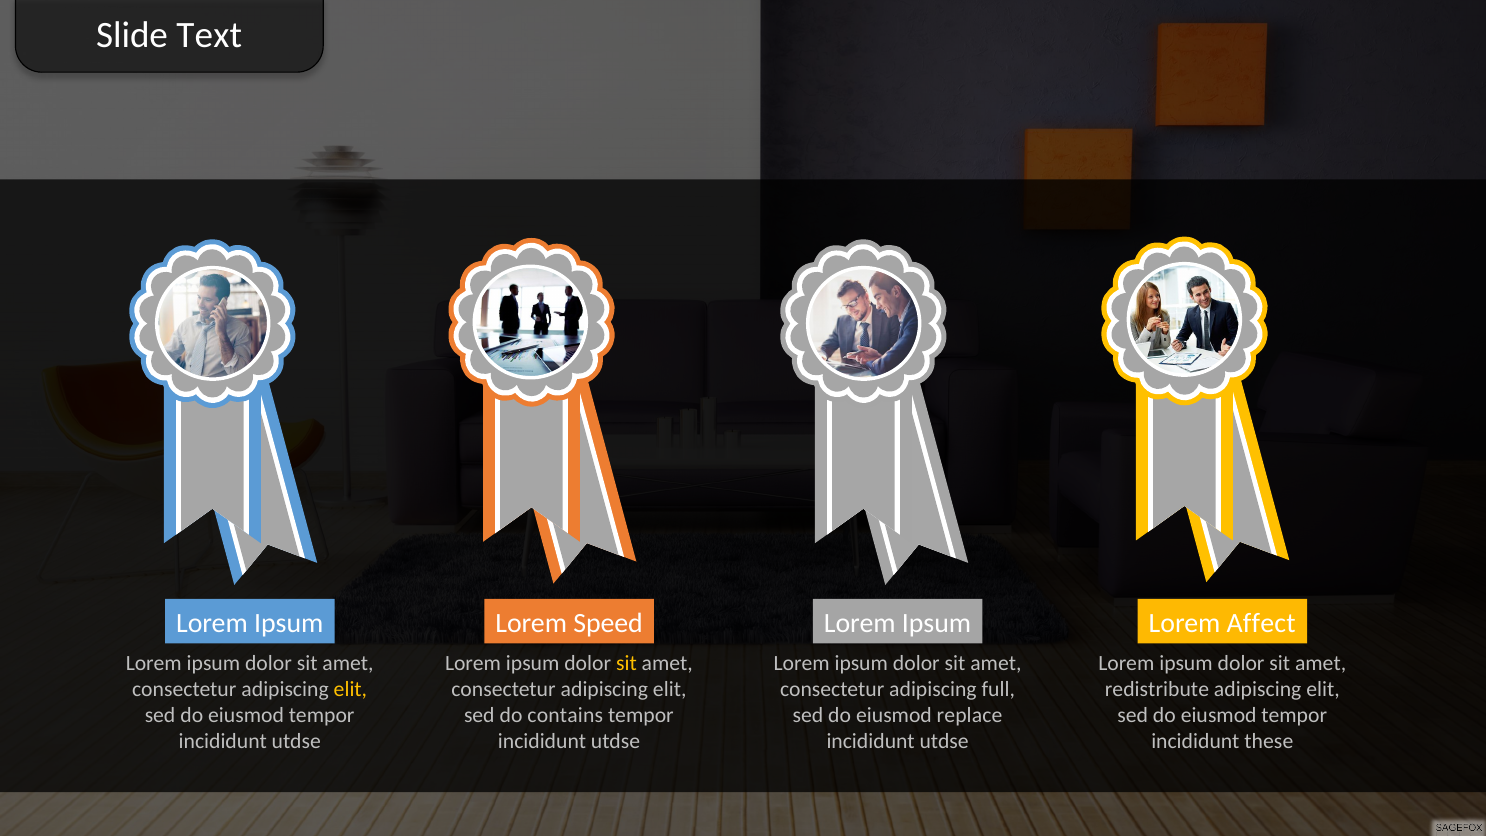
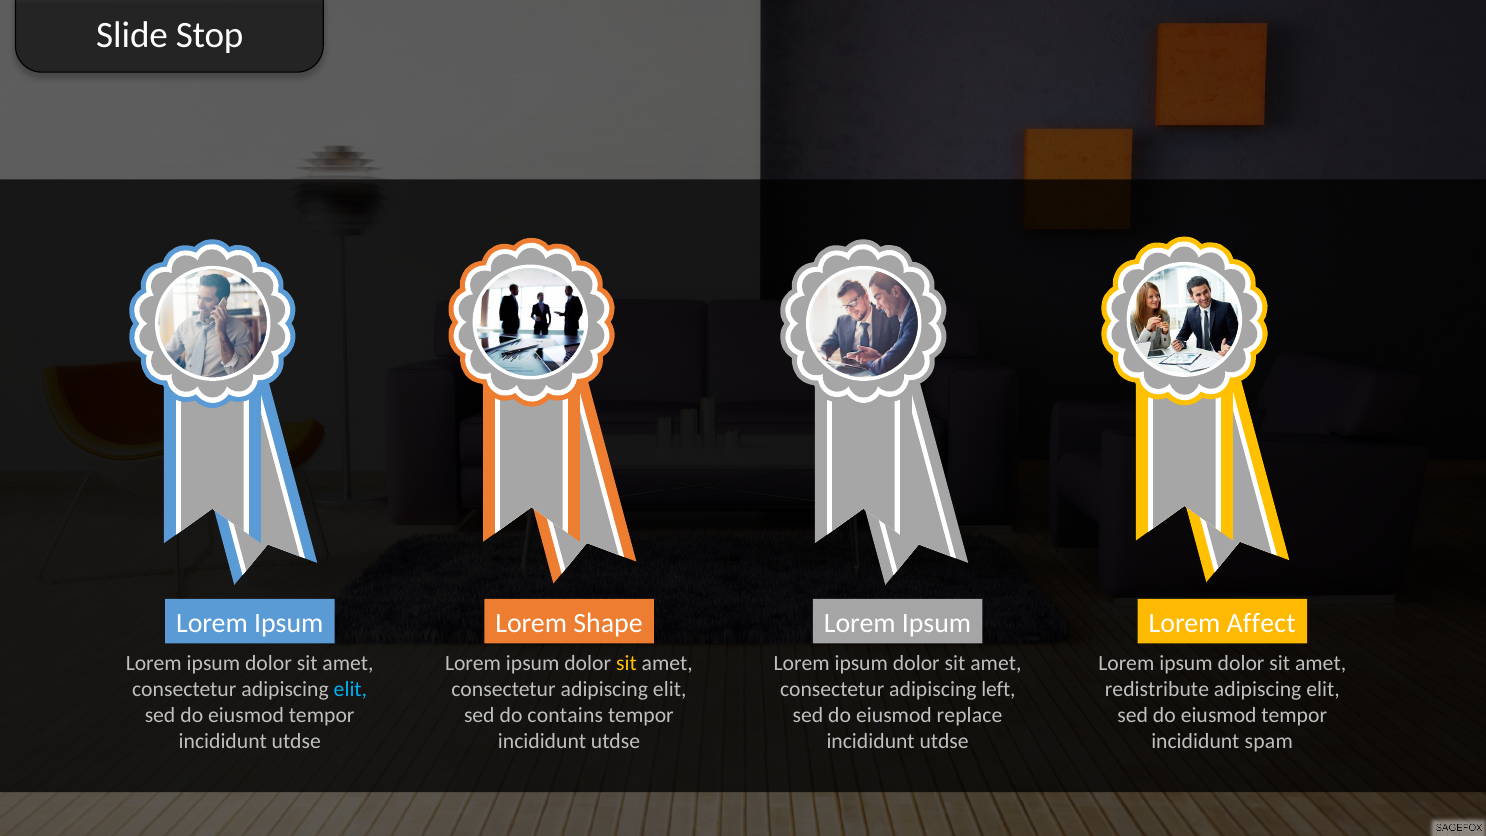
Text: Text -> Stop (210, 35)
Speed: Speed -> Shape (608, 623)
elit colour: yellow -> light blue (350, 689)
full: full -> left (998, 689)
these: these -> spam (1269, 741)
